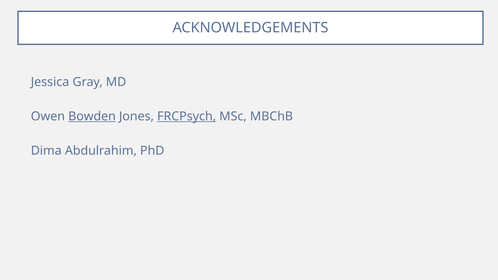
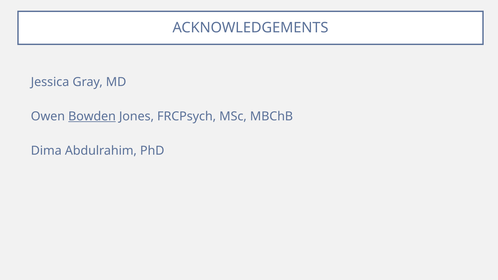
FRCPsych underline: present -> none (187, 116)
